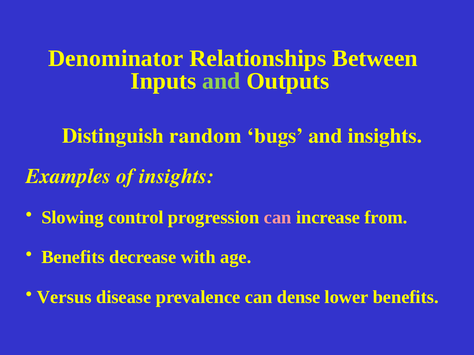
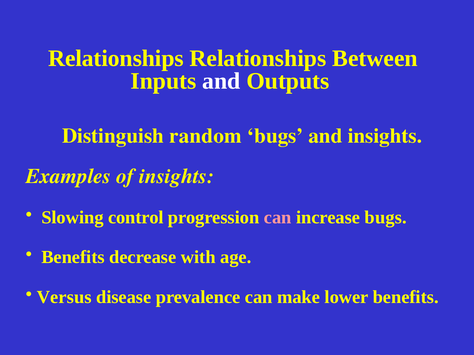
Denominator: Denominator -> Relationships (116, 58)
and colour: light green -> white (221, 81)
increase from: from -> bugs (386, 218)
dense: dense -> make (299, 297)
